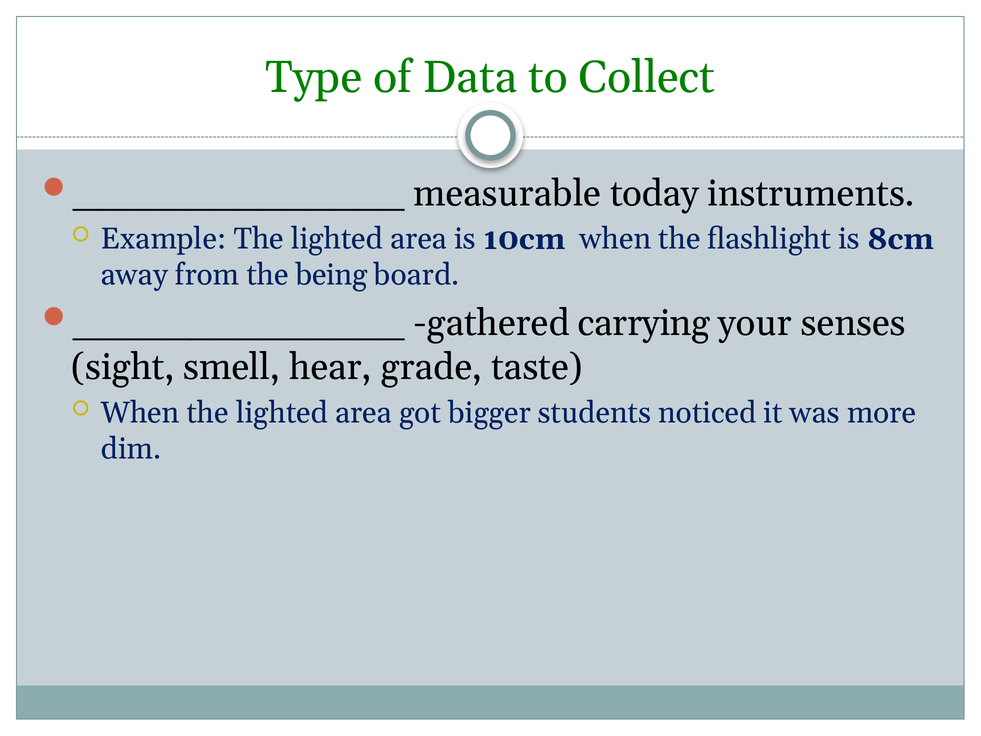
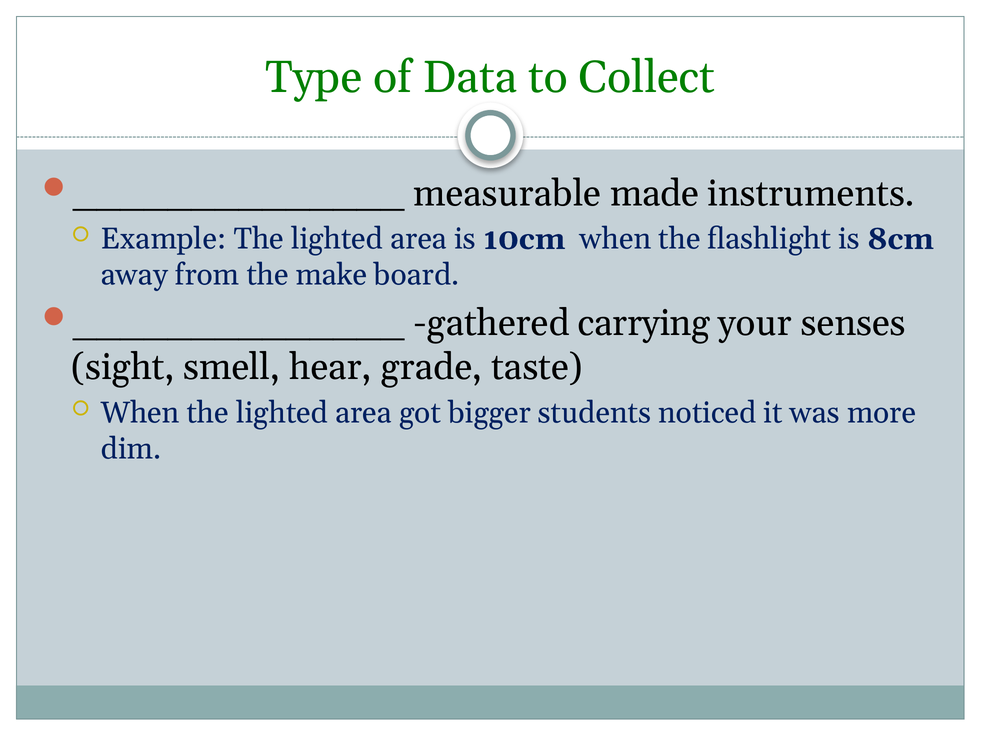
today: today -> made (654, 193)
being: being -> make (331, 275)
